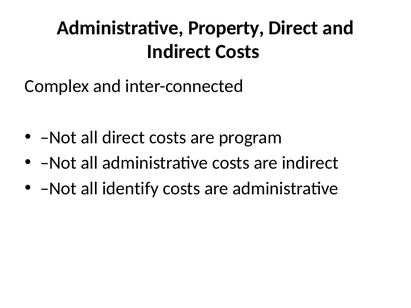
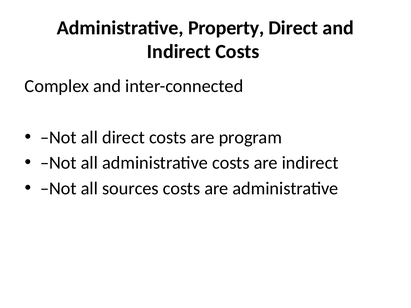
identify: identify -> sources (130, 189)
